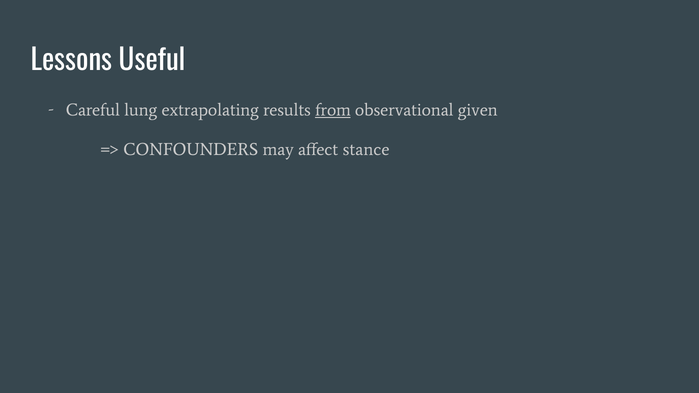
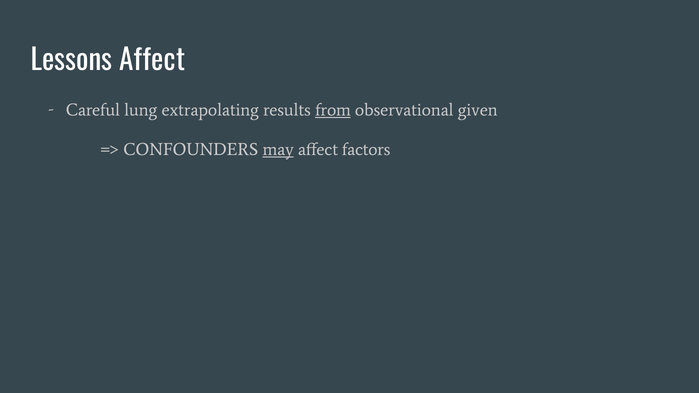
Lessons Useful: Useful -> Affect (152, 61)
may underline: none -> present (278, 150)
stance: stance -> factors (366, 150)
